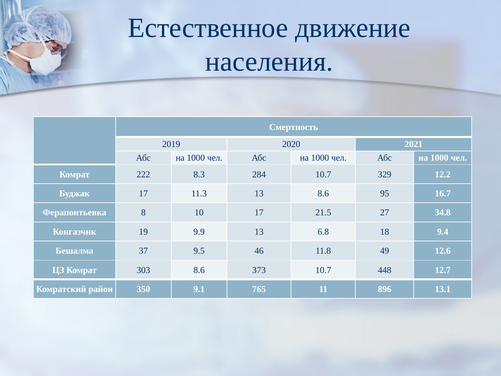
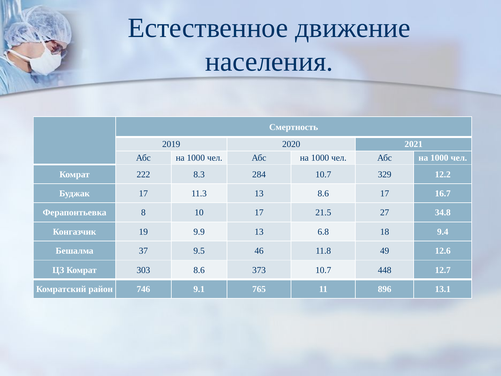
8.6 95: 95 -> 17 (385, 193)
350: 350 -> 746 (143, 289)
